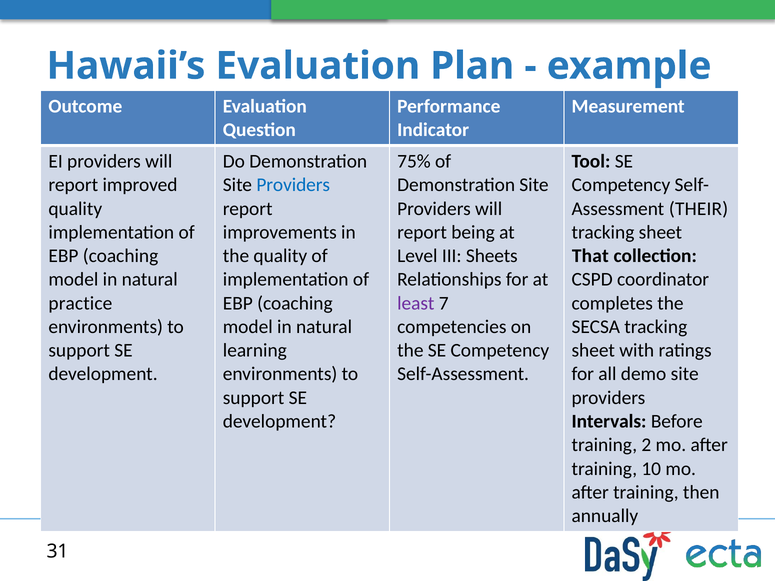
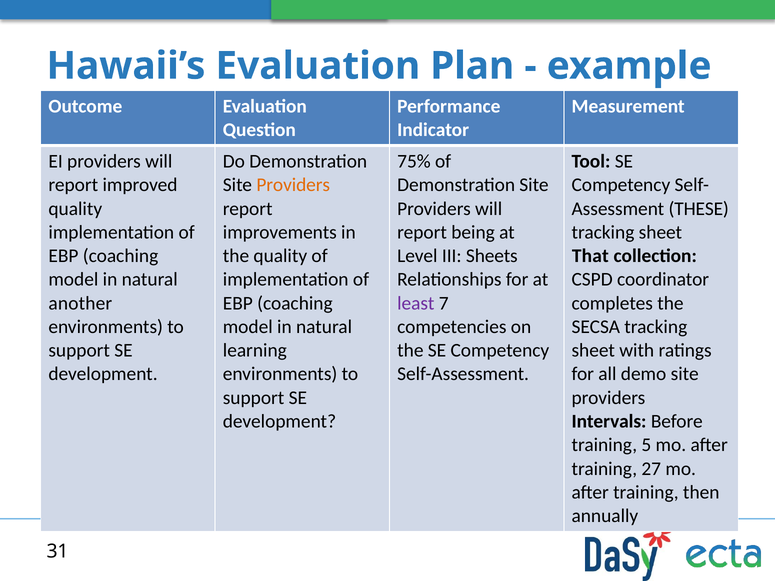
Providers colour: blue -> orange (293, 185)
THEIR: THEIR -> THESE (699, 209)
practice: practice -> another (80, 303)
2: 2 -> 5 (646, 445)
10: 10 -> 27 (651, 469)
